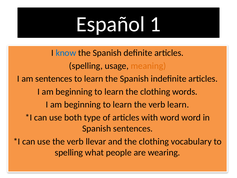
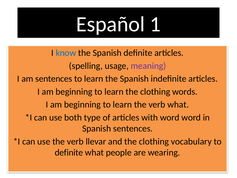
meaning colour: orange -> purple (148, 66)
verb learn: learn -> what (178, 104)
spelling: spelling -> definite (69, 152)
